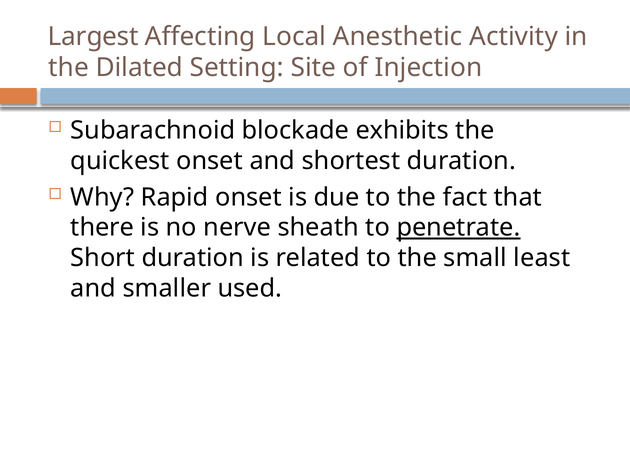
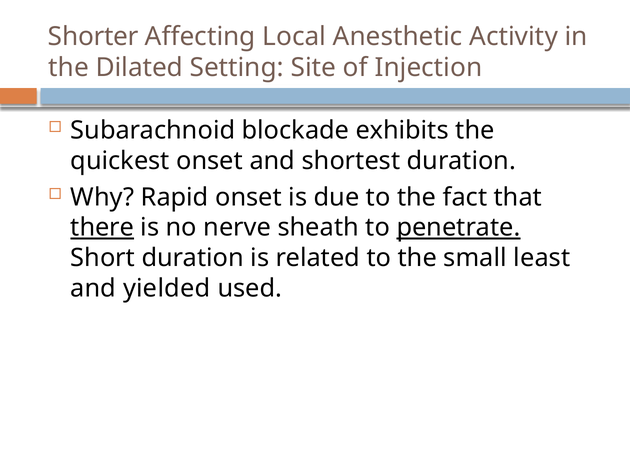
Largest: Largest -> Shorter (93, 36)
there underline: none -> present (102, 228)
smaller: smaller -> yielded (167, 289)
